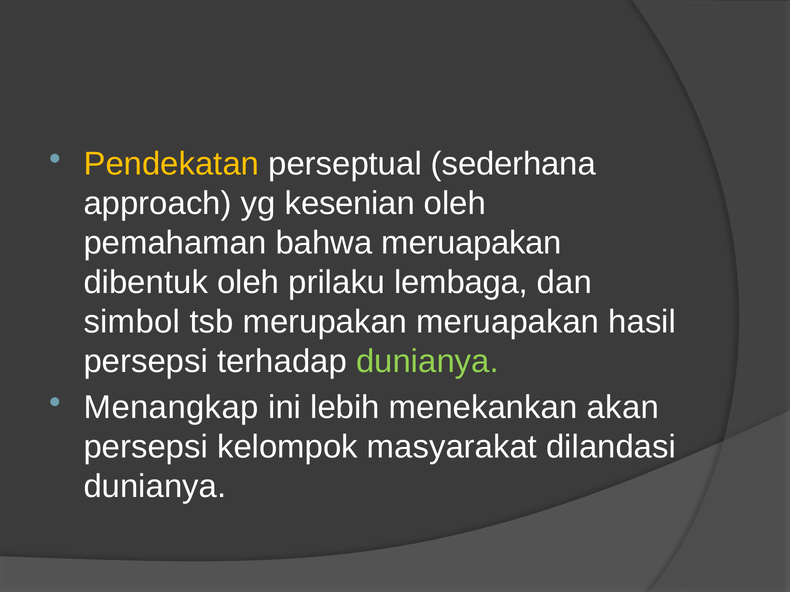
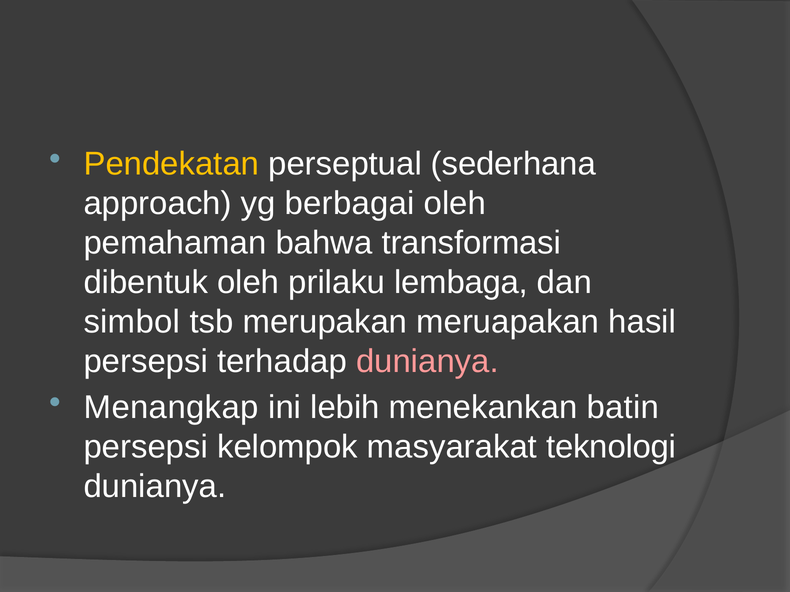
kesenian: kesenian -> berbagai (350, 204)
bahwa meruapakan: meruapakan -> transformasi (471, 243)
dunianya colour: light green -> pink (427, 362)
akan: akan -> batin (623, 408)
dilandasi: dilandasi -> teknologi (611, 447)
